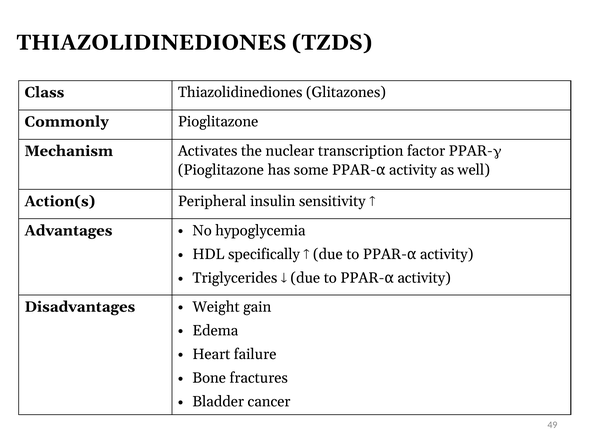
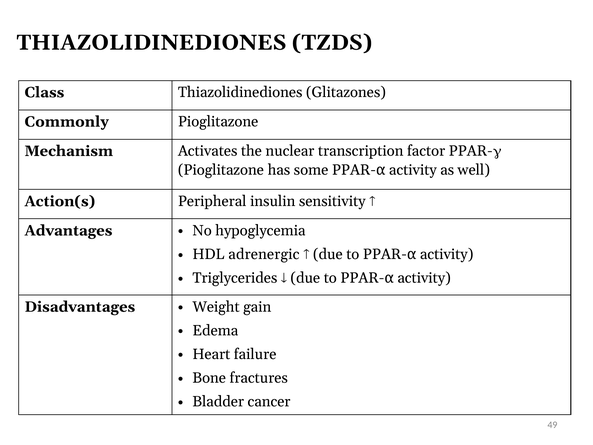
specifically: specifically -> adrenergic (264, 254)
